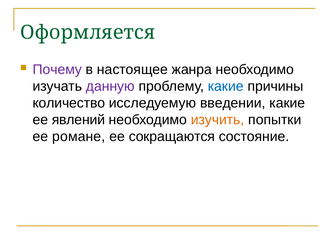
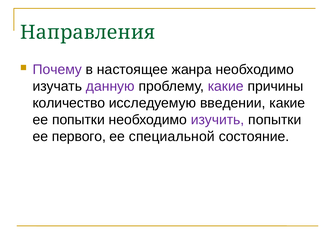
Оформляется: Оформляется -> Направления (88, 32)
какие colour: blue -> purple (226, 86)
ее явлений: явлений -> попытки (78, 120)
изучить colour: orange -> purple (218, 120)
романе: романе -> первого (79, 137)
сокращаются: сокращаются -> специальной (172, 137)
